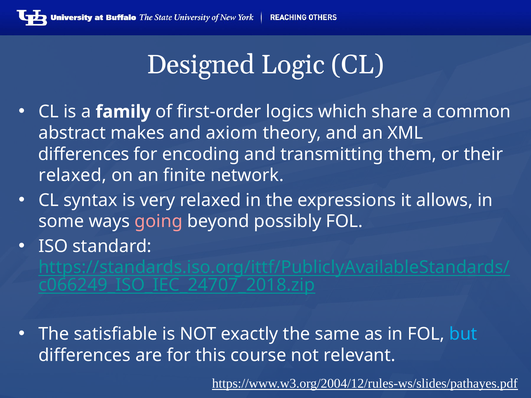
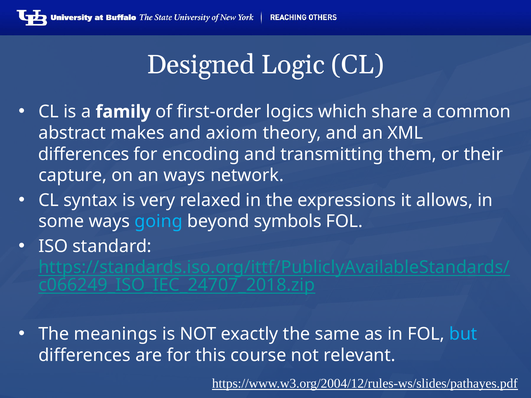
relaxed: relaxed -> capture (73, 176)
an finite: finite -> ways (184, 176)
going colour: pink -> light blue (159, 222)
possibly: possibly -> symbols (288, 222)
satisfiable: satisfiable -> meanings (116, 334)
